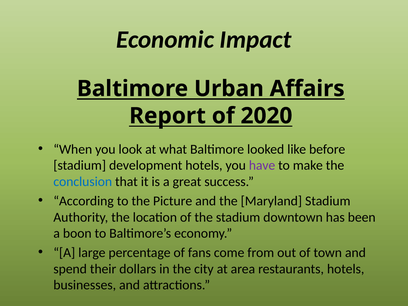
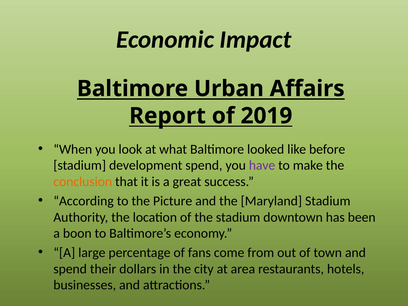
2020: 2020 -> 2019 (266, 116)
development hotels: hotels -> spend (204, 166)
conclusion colour: blue -> orange (83, 182)
